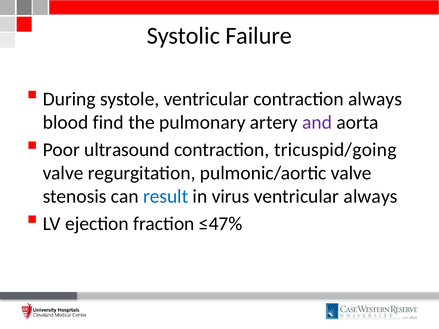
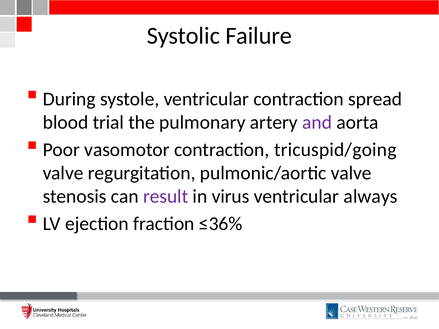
contraction always: always -> spread (375, 99)
find: find -> trial (108, 123)
ultrasound: ultrasound -> vasomotor (127, 150)
result colour: blue -> purple (166, 197)
≤47%: ≤47% -> ≤36% (221, 224)
